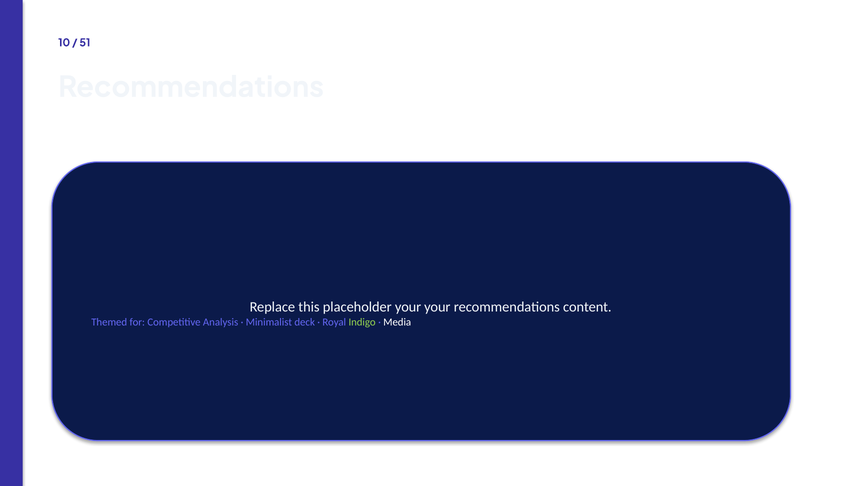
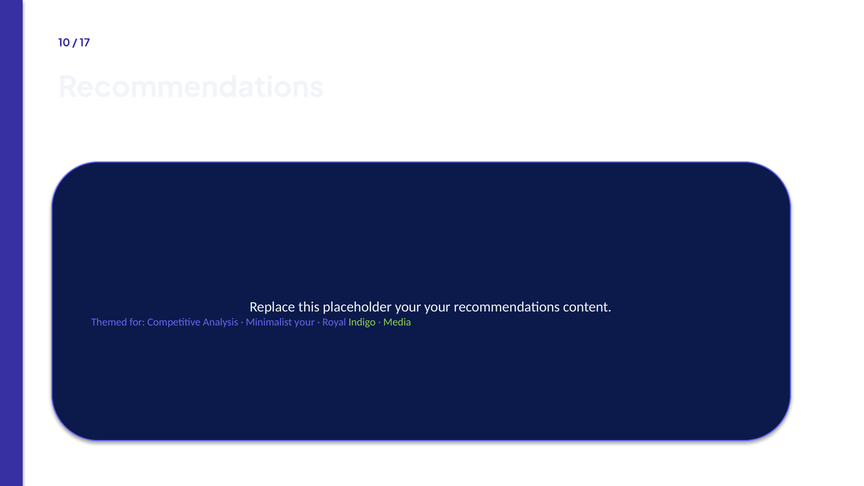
51: 51 -> 17 (85, 43)
Minimalist deck: deck -> your (305, 322)
Media colour: white -> light green (397, 322)
